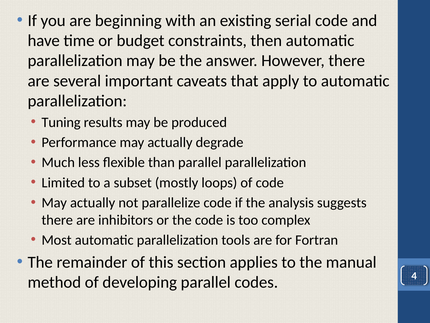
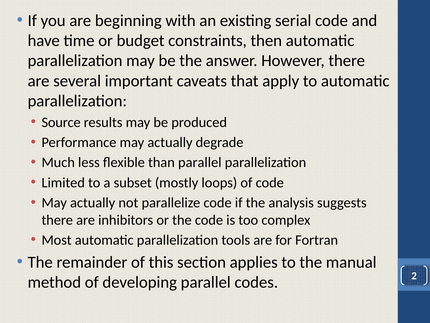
Tuning: Tuning -> Source (61, 122)
4: 4 -> 2 (414, 276)
